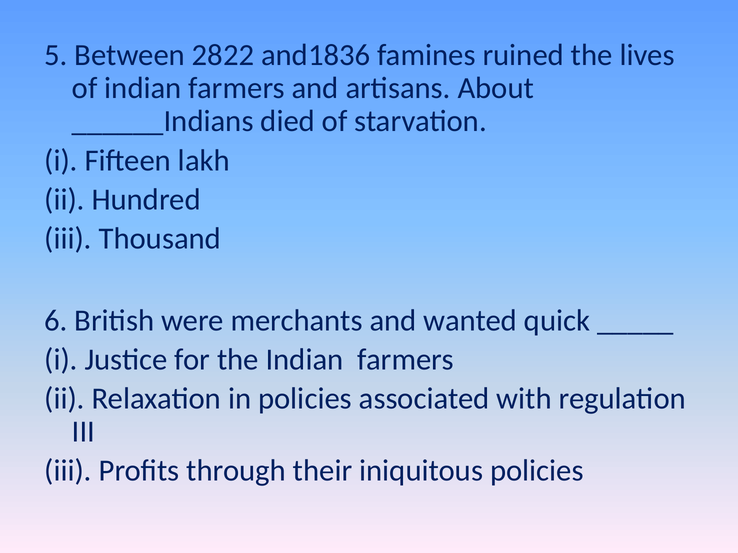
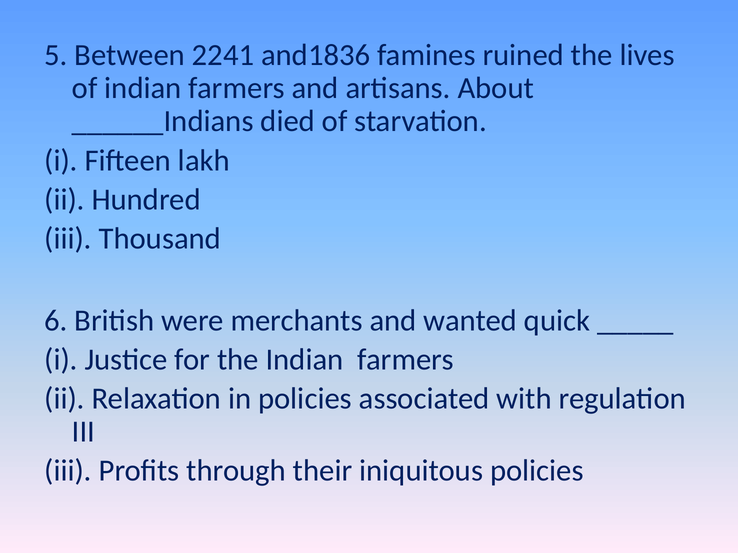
2822: 2822 -> 2241 (223, 55)
